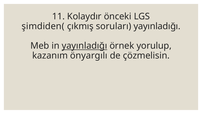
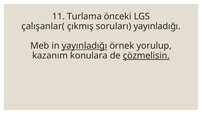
Kolaydır: Kolaydır -> Turlama (84, 16)
şimdiden(: şimdiden( -> çalışanlar( (43, 26)
önyargılı: önyargılı -> konulara (89, 55)
çözmelisin underline: none -> present (146, 55)
